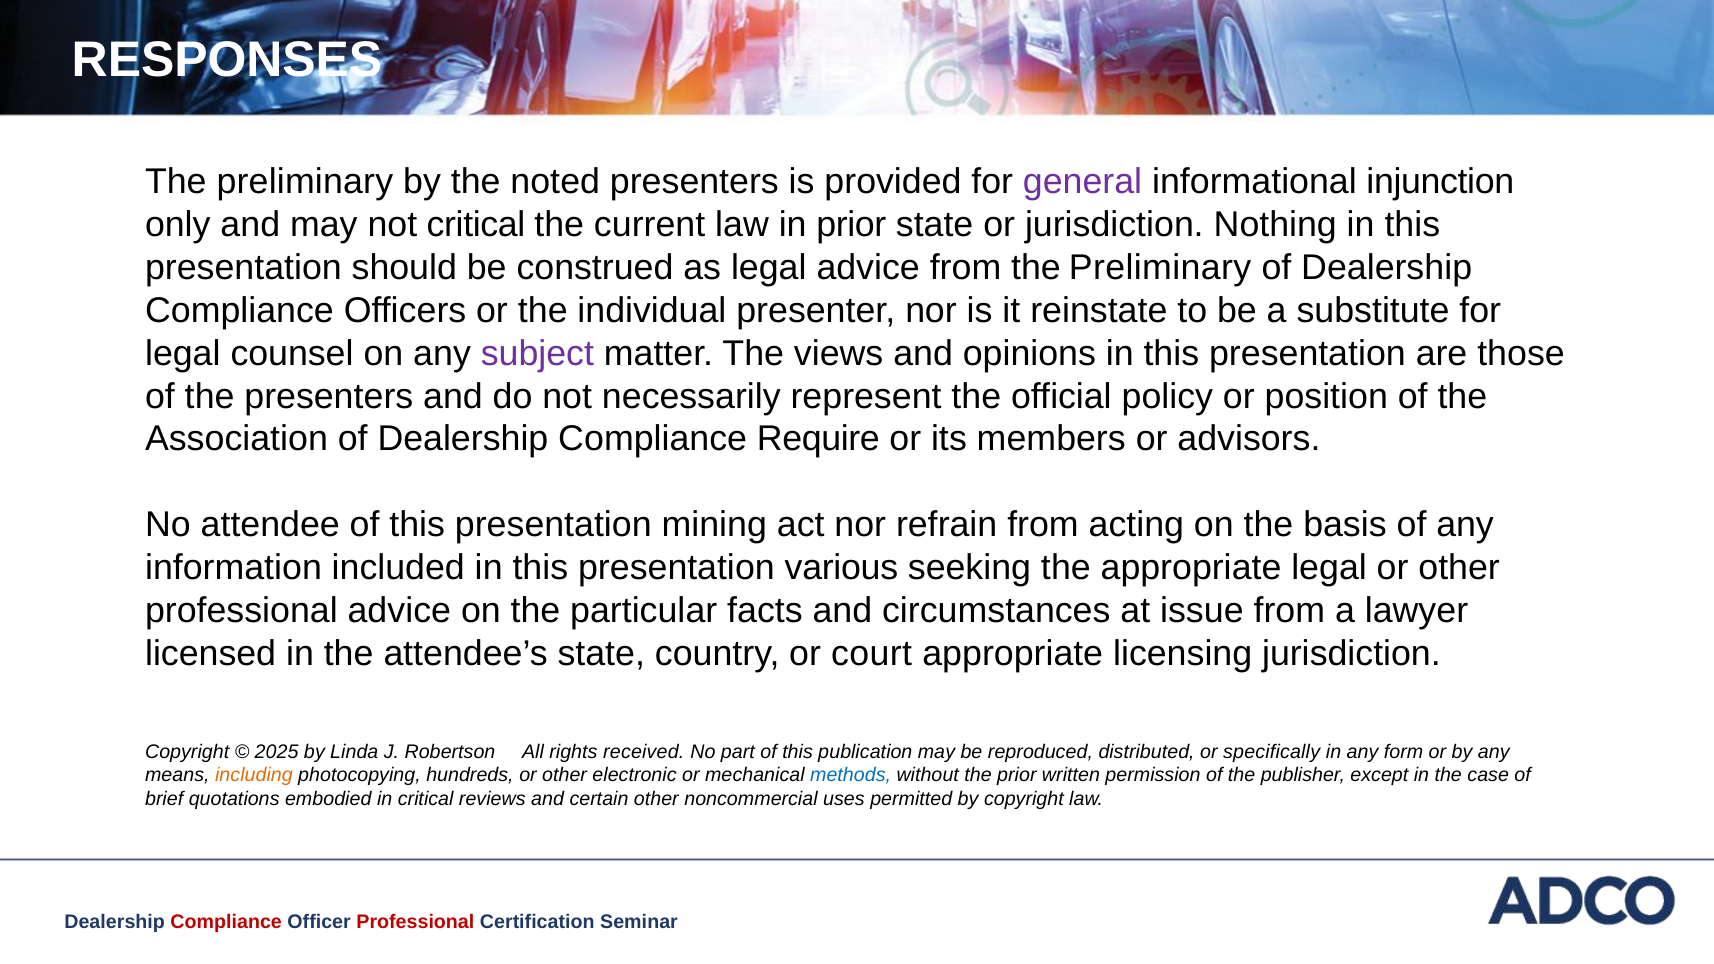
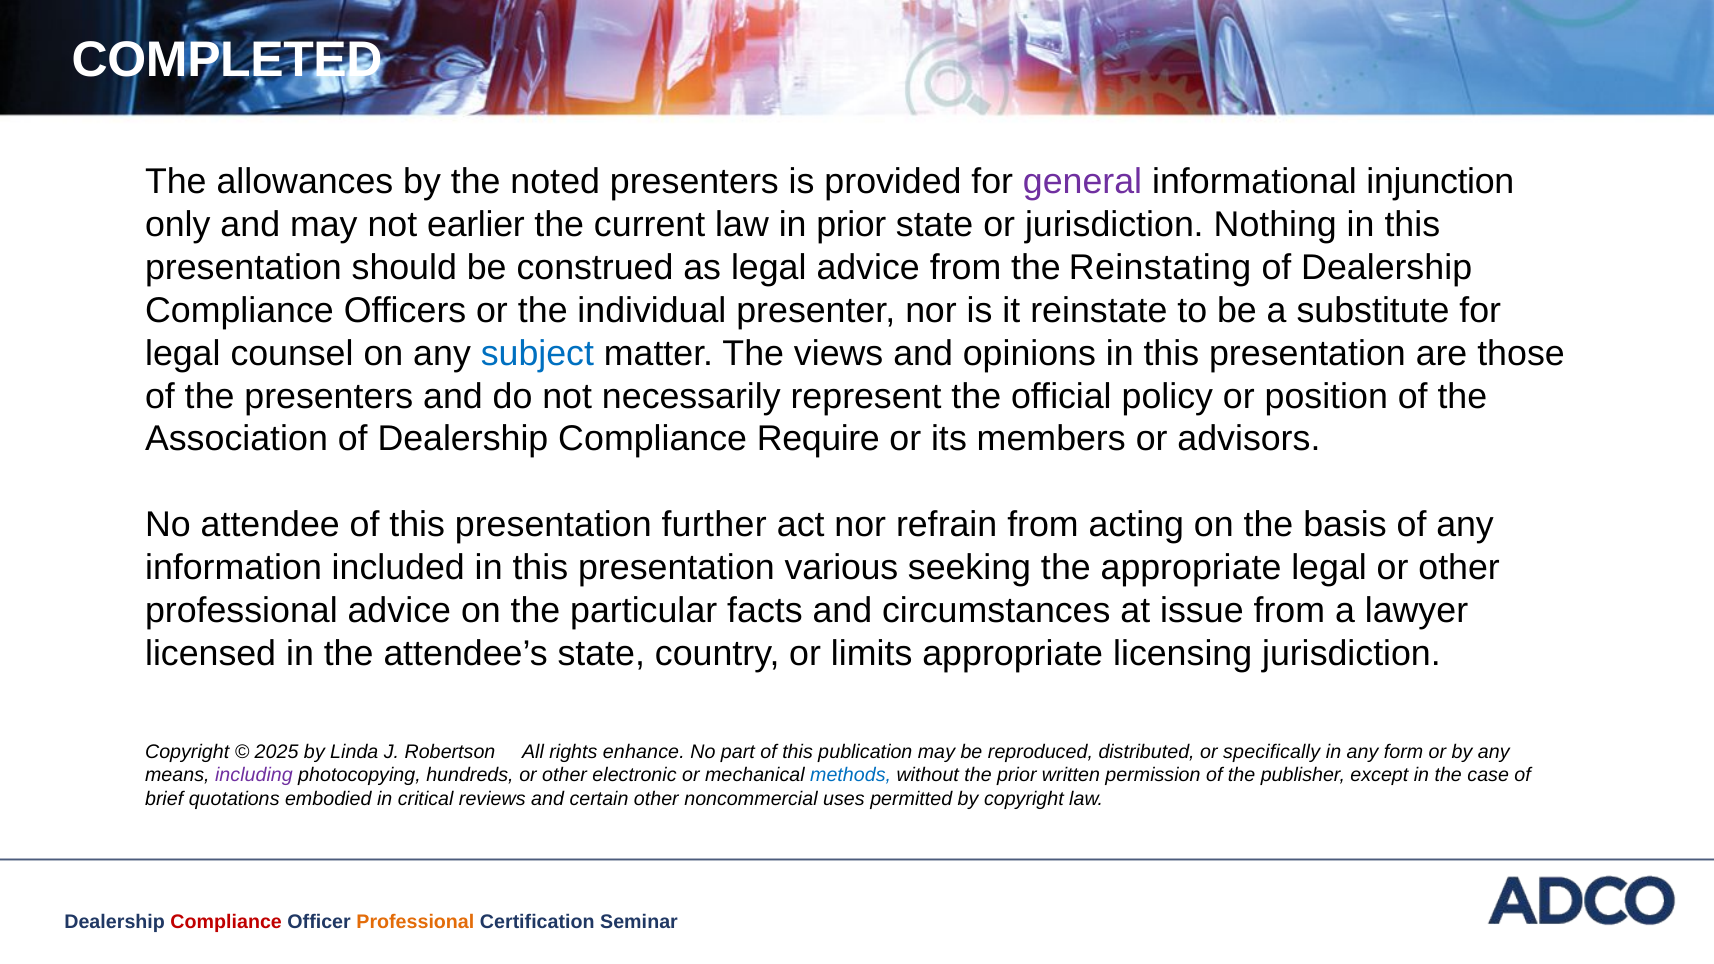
RESPONSES: RESPONSES -> COMPLETED (227, 60)
preliminary: preliminary -> allowances (305, 182)
not critical: critical -> earlier (476, 225)
from the Preliminary: Preliminary -> Reinstating (1160, 268)
subject colour: purple -> blue (537, 353)
mining: mining -> further (714, 525)
court: court -> limits (872, 653)
received: received -> enhance (644, 752)
including colour: orange -> purple (254, 776)
Professional colour: red -> orange (415, 922)
